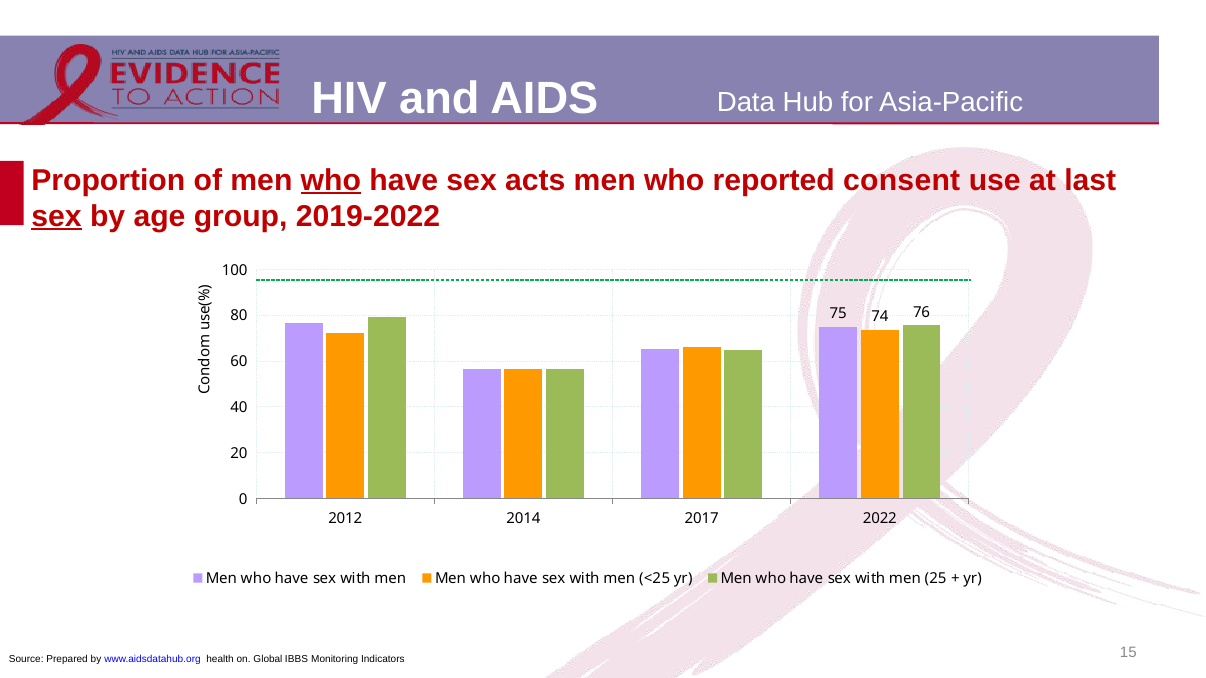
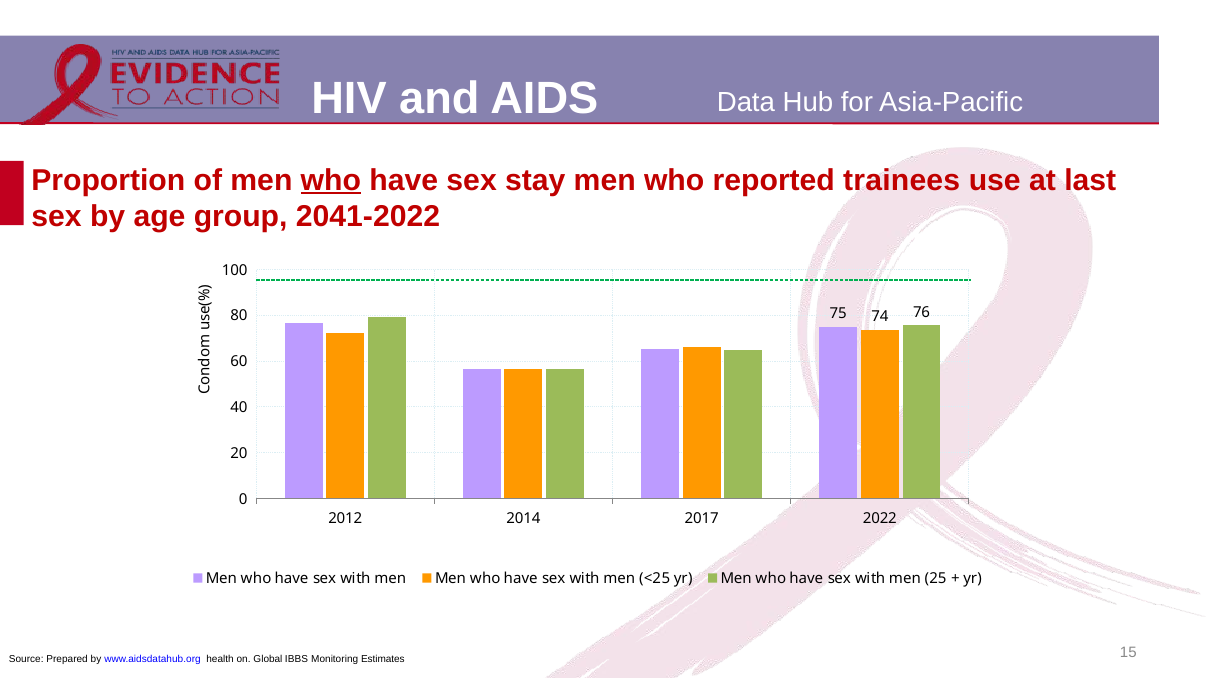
acts: acts -> stay (535, 180)
consent: consent -> trainees (902, 180)
sex underline: present -> none (57, 216)
2019-2022: 2019-2022 -> 2041-2022 (368, 216)
Indicators: Indicators -> Estimates (383, 659)
